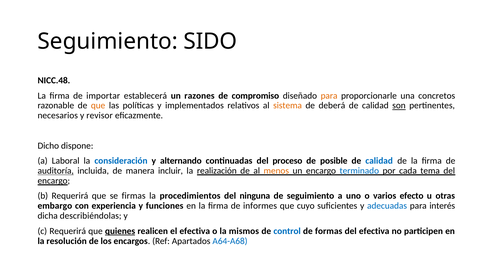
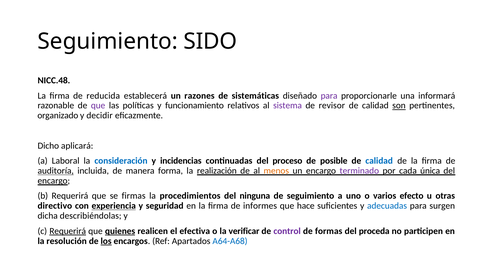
importar: importar -> reducida (103, 96)
compromiso: compromiso -> sistemáticas (255, 96)
para colour: orange -> purple (329, 96)
concretos: concretos -> informará (437, 96)
que colour: orange -> purple (98, 106)
implementados: implementados -> funcionamiento (195, 106)
sistema colour: orange -> purple (288, 106)
deberá: deberá -> revisor (332, 106)
necesarios: necesarios -> organizado (58, 116)
revisor: revisor -> decidir (100, 116)
dispone: dispone -> aplicará (77, 146)
alternando: alternando -> incidencias (181, 161)
incluir: incluir -> forma (171, 171)
terminado colour: blue -> purple (359, 171)
tema: tema -> única (430, 171)
embargo: embargo -> directivo (55, 206)
experiencia underline: none -> present (114, 206)
funciones: funciones -> seguridad (165, 206)
cuyo: cuyo -> hace (306, 206)
interés: interés -> surgen (442, 206)
Requerirá underline: none -> present (68, 231)
mismos: mismos -> verificar (244, 231)
control colour: blue -> purple (287, 231)
del efectiva: efectiva -> proceda (374, 231)
los underline: none -> present (106, 241)
